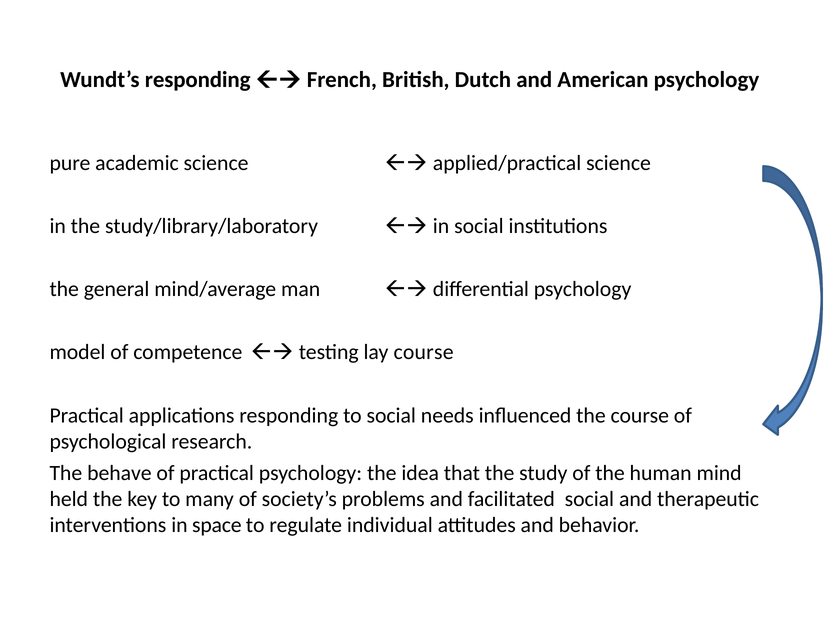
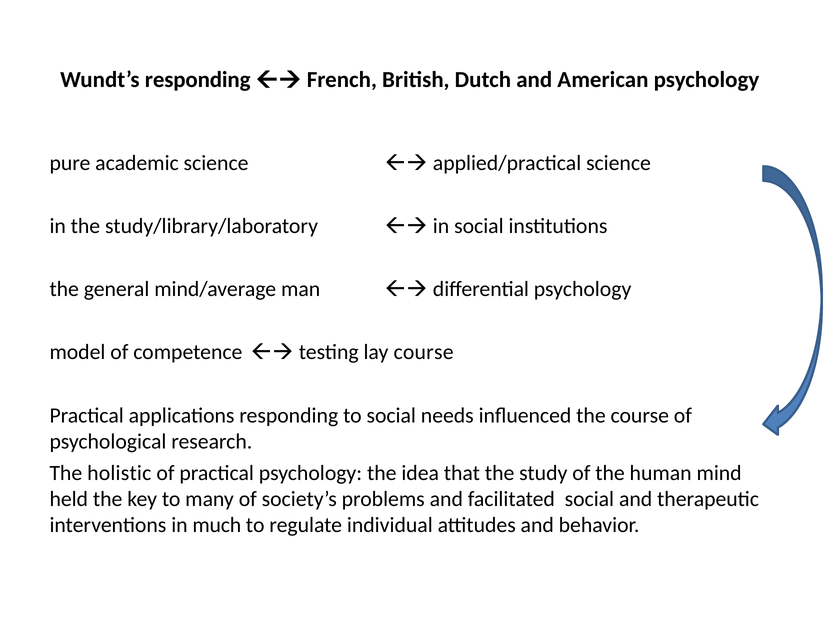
behave: behave -> holistic (119, 474)
space: space -> much (217, 526)
